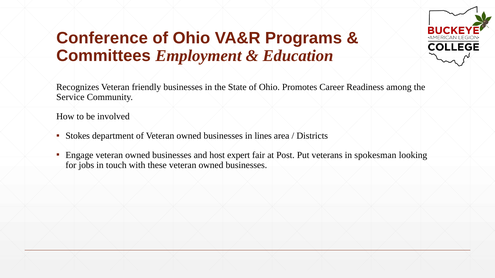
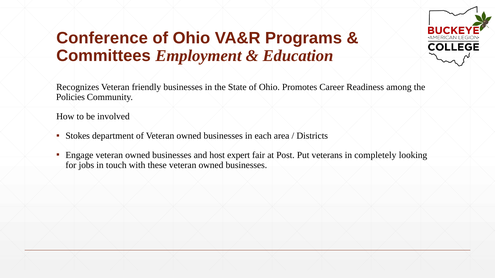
Service: Service -> Policies (70, 97)
lines: lines -> each (263, 136)
spokesman: spokesman -> completely (375, 155)
